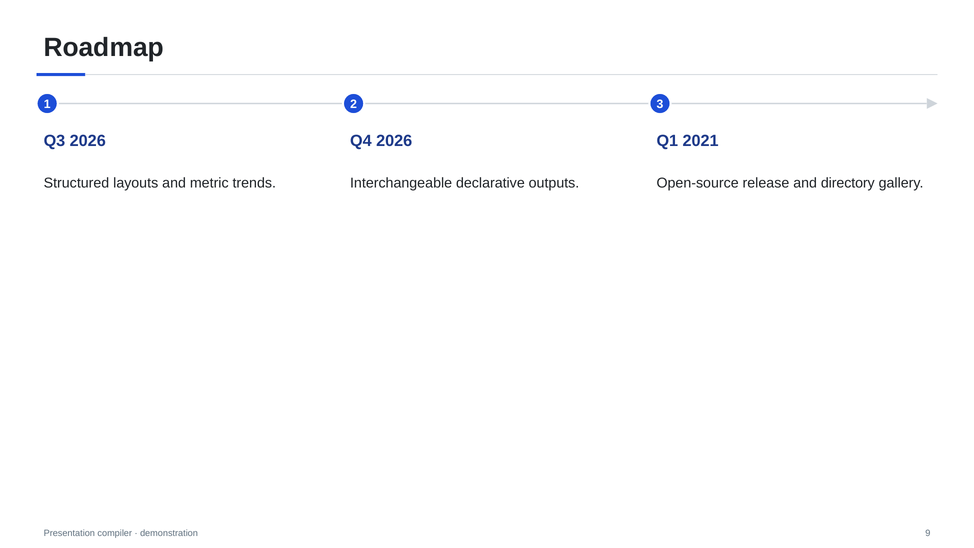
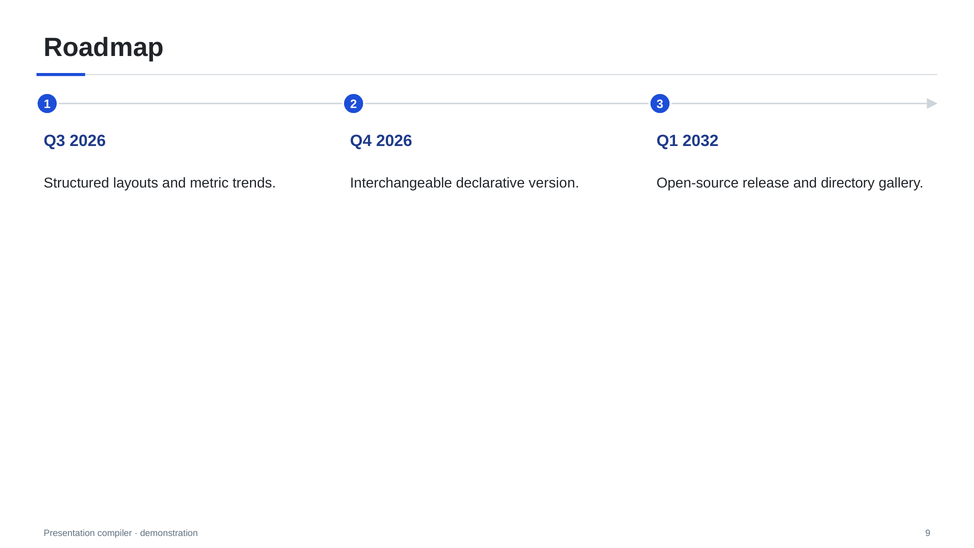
2021: 2021 -> 2032 (701, 141)
outputs: outputs -> version (554, 183)
